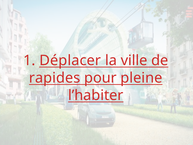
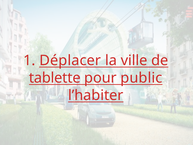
rapides: rapides -> tablette (55, 78)
pleine: pleine -> public (141, 78)
